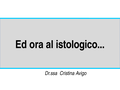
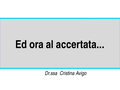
istologico: istologico -> accertata (80, 45)
